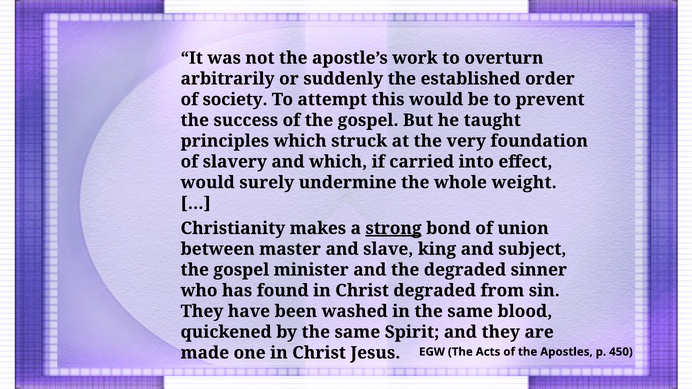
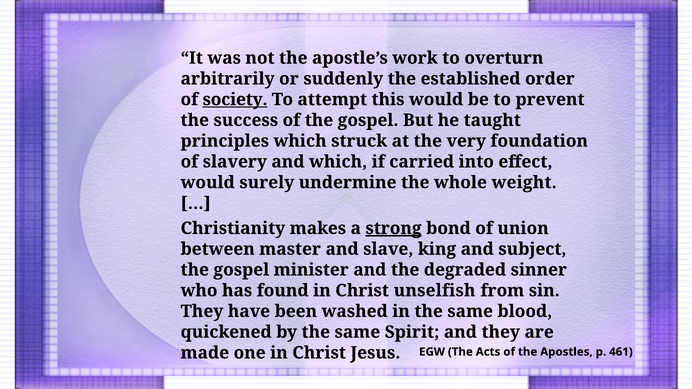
society underline: none -> present (235, 100)
Christ degraded: degraded -> unselfish (435, 291)
450: 450 -> 461 (621, 352)
